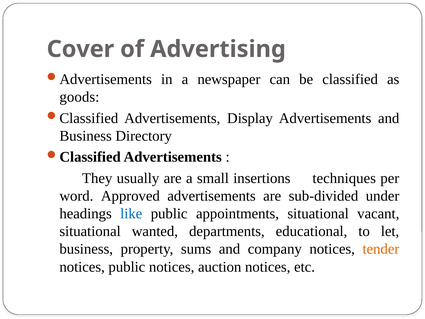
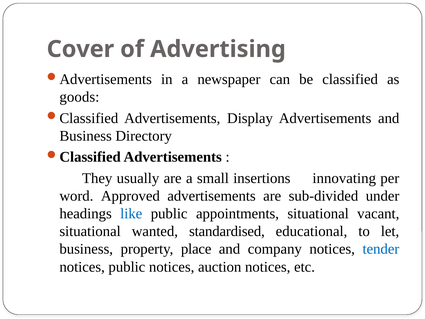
techniques: techniques -> innovating (344, 178)
departments: departments -> standardised (227, 231)
sums: sums -> place (196, 249)
tender colour: orange -> blue (381, 249)
